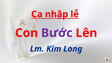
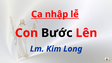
Bước colour: purple -> black (57, 33)
